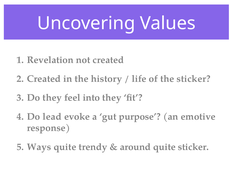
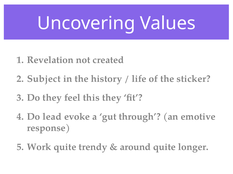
Created: Created -> Subject (44, 79)
into: into -> this (91, 98)
purpose: purpose -> through (140, 117)
Ways: Ways -> Work (39, 148)
quite sticker: sticker -> longer (193, 148)
